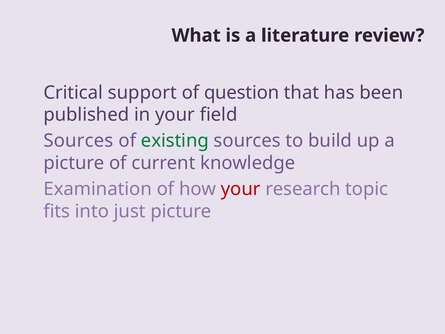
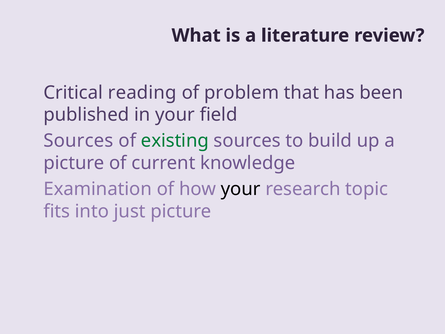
support: support -> reading (142, 93)
question: question -> problem (242, 93)
your colour: red -> black (241, 189)
